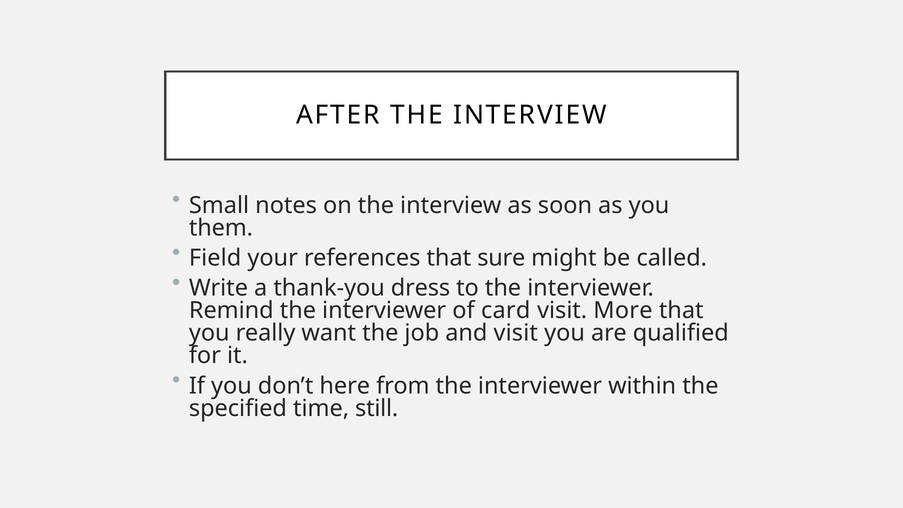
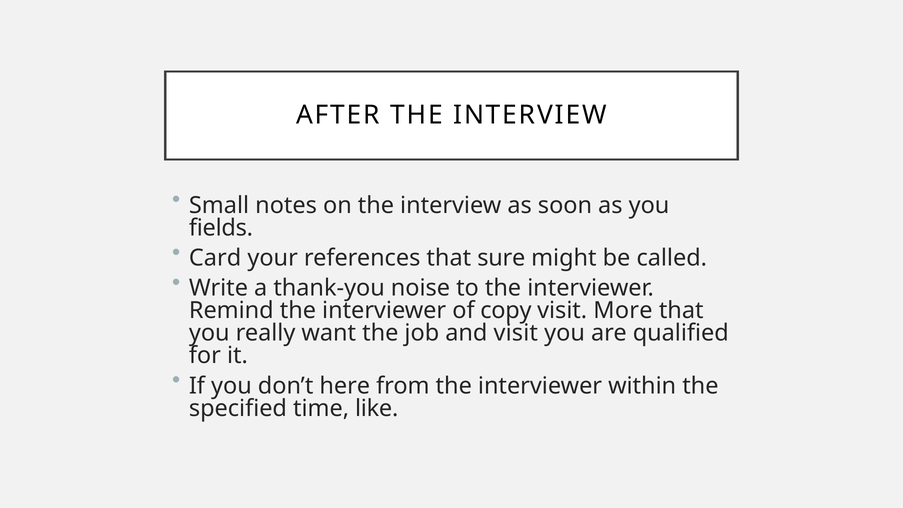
them: them -> fields (221, 228)
Field: Field -> Card (215, 258)
dress: dress -> noise (420, 288)
card: card -> copy (506, 311)
still: still -> like (377, 408)
